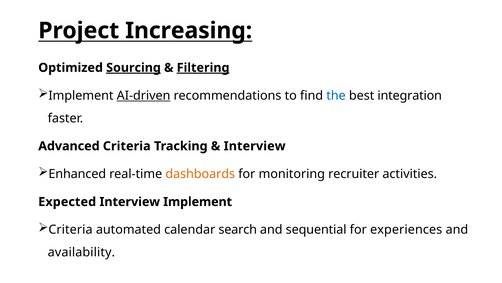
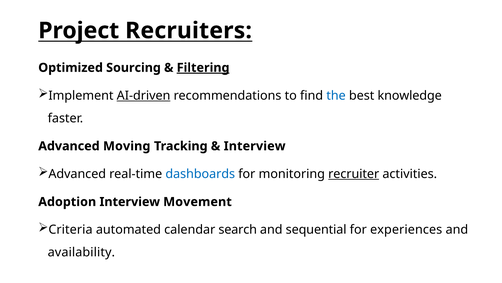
Increasing: Increasing -> Recruiters (189, 31)
Sourcing underline: present -> none (133, 68)
integration: integration -> knowledge (410, 95)
Advanced Criteria: Criteria -> Moving (127, 146)
Enhanced: Enhanced -> Advanced (77, 174)
dashboards colour: orange -> blue (200, 174)
recruiter underline: none -> present (354, 174)
Expected: Expected -> Adoption (67, 201)
Interview Implement: Implement -> Movement (198, 201)
